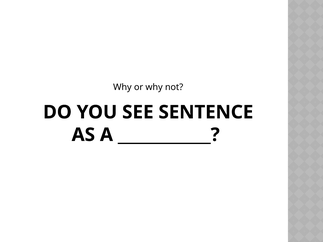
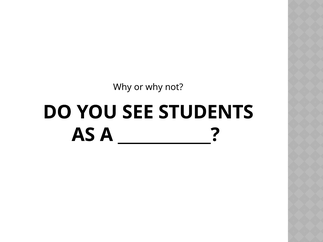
SENTENCE: SENTENCE -> STUDENTS (206, 112)
